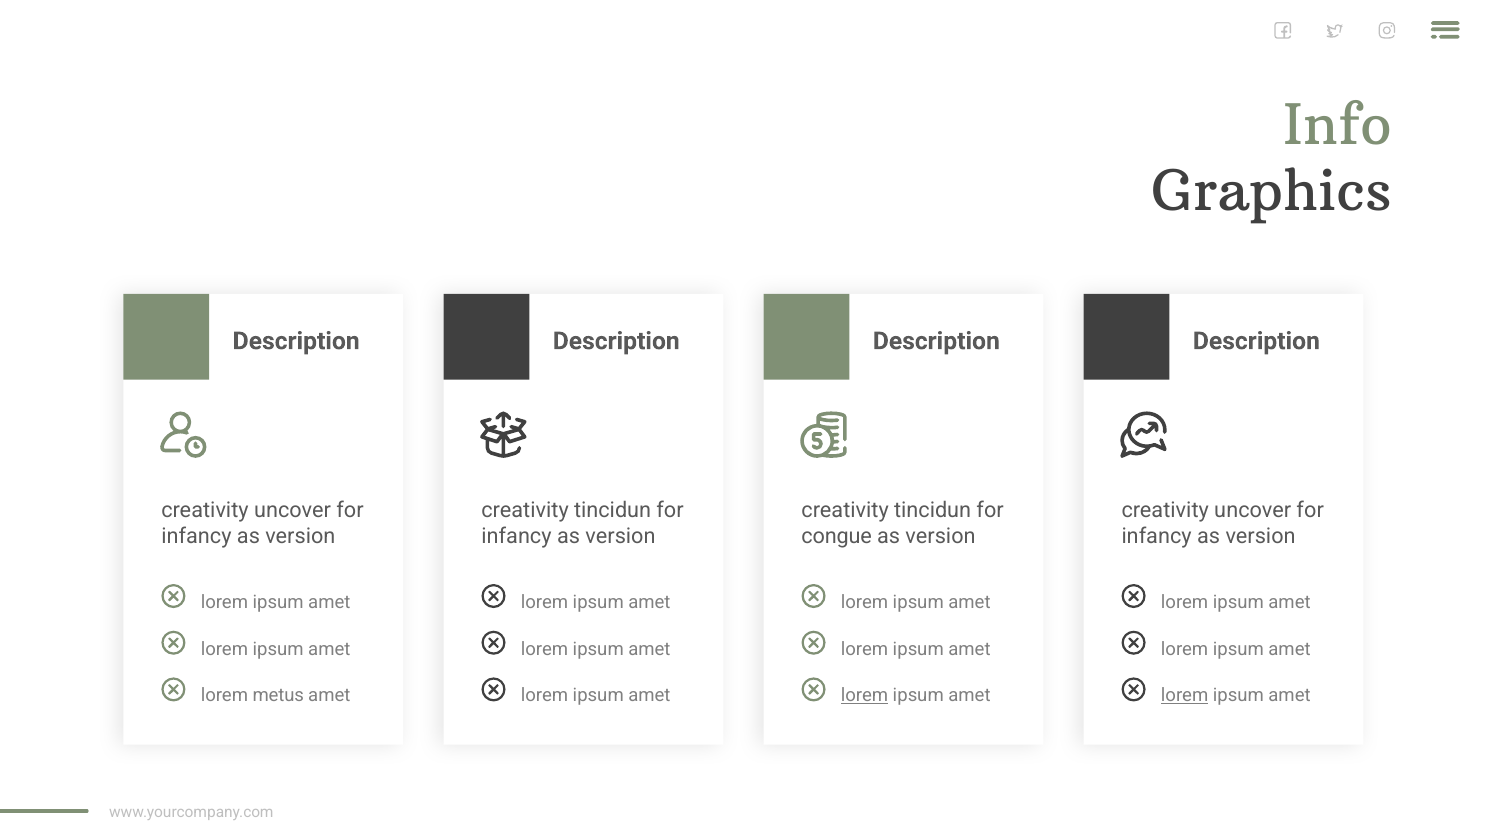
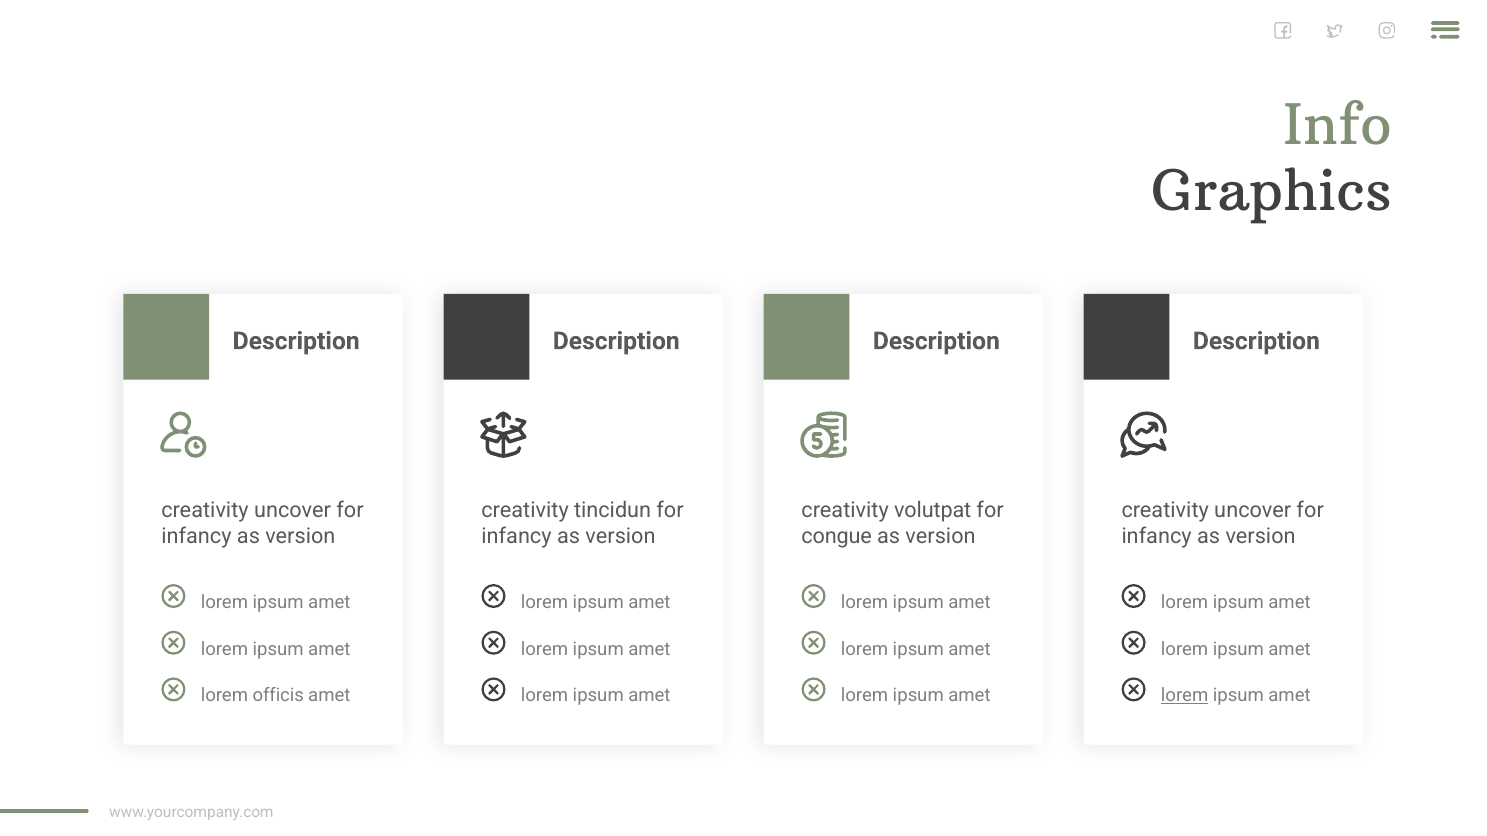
tincidun: tincidun -> volutpat (933, 510)
metus: metus -> officis (278, 696)
lorem underline: present -> none (865, 696)
